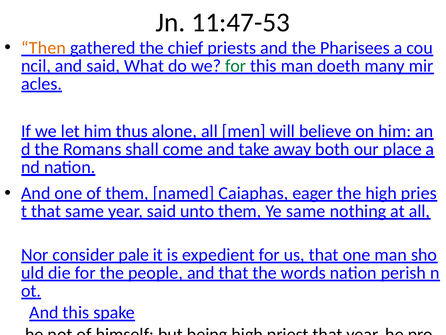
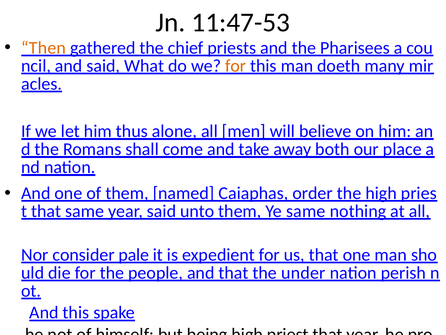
for colour: green -> orange (236, 66)
eager: eager -> order (313, 193)
words: words -> under (303, 272)
